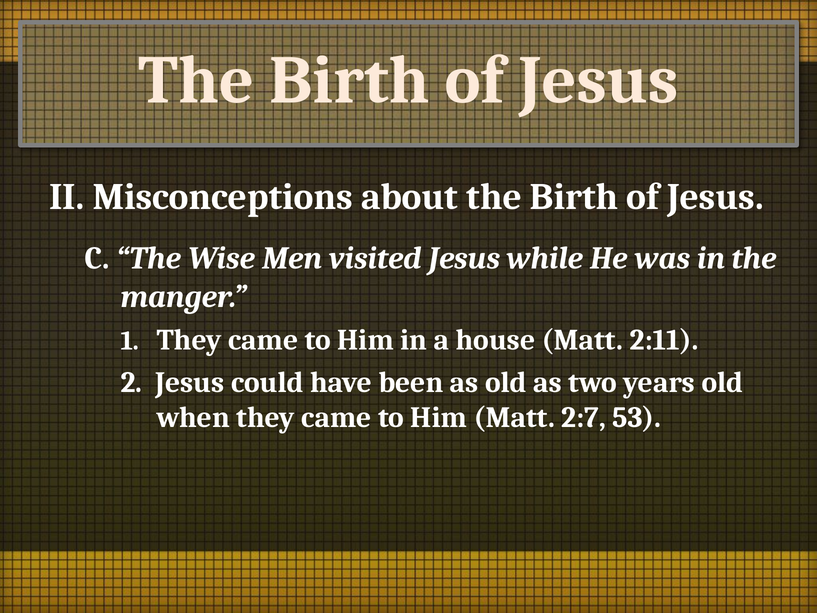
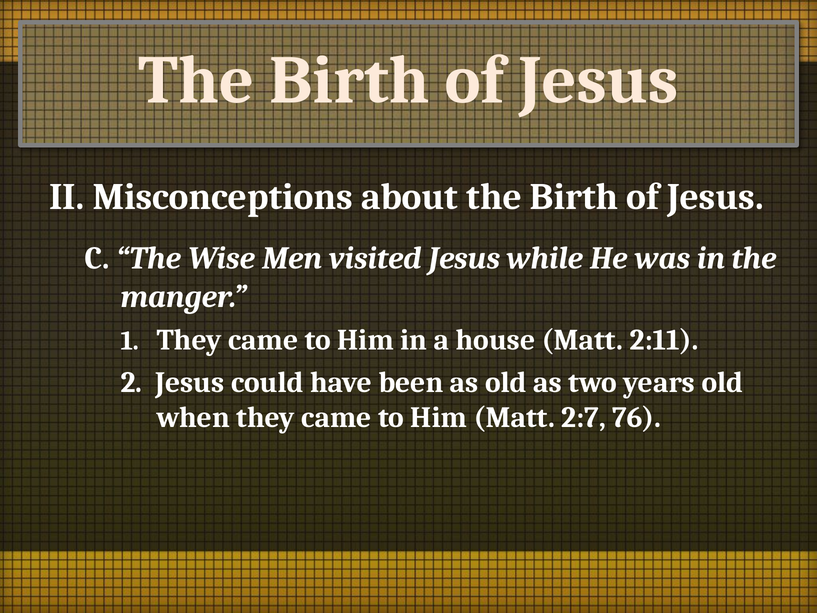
53: 53 -> 76 (637, 418)
